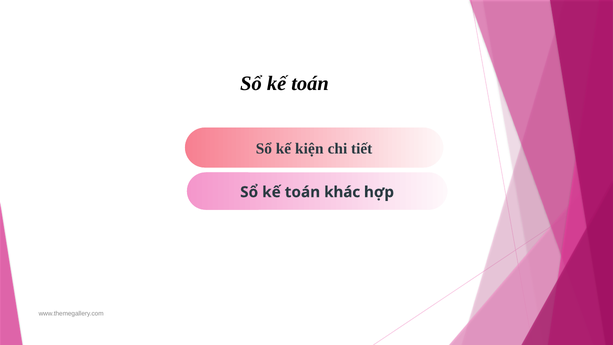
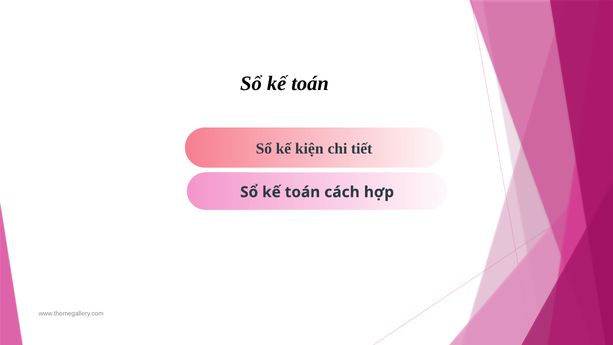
khác: khác -> cách (342, 192)
